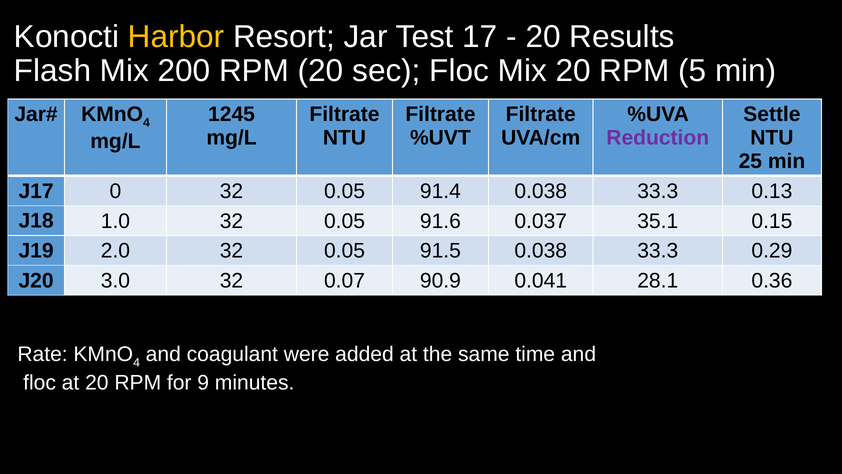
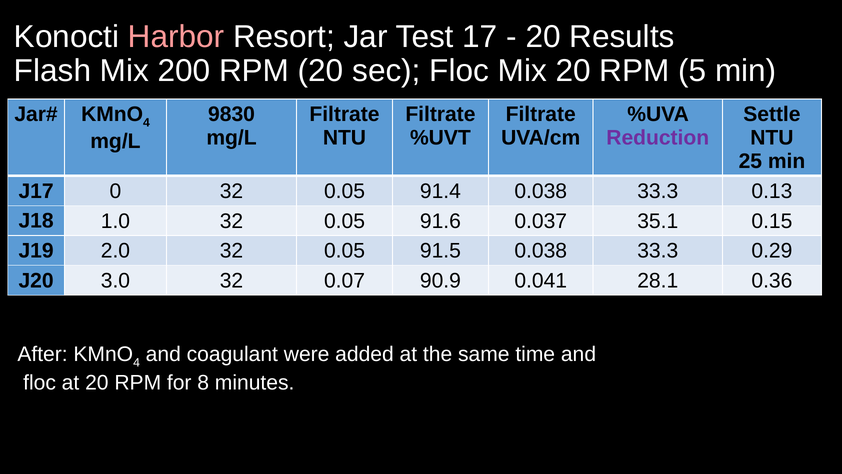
Harbor colour: yellow -> pink (176, 37)
1245: 1245 -> 9830 (232, 114)
Rate: Rate -> After (43, 354)
9: 9 -> 8 (203, 383)
